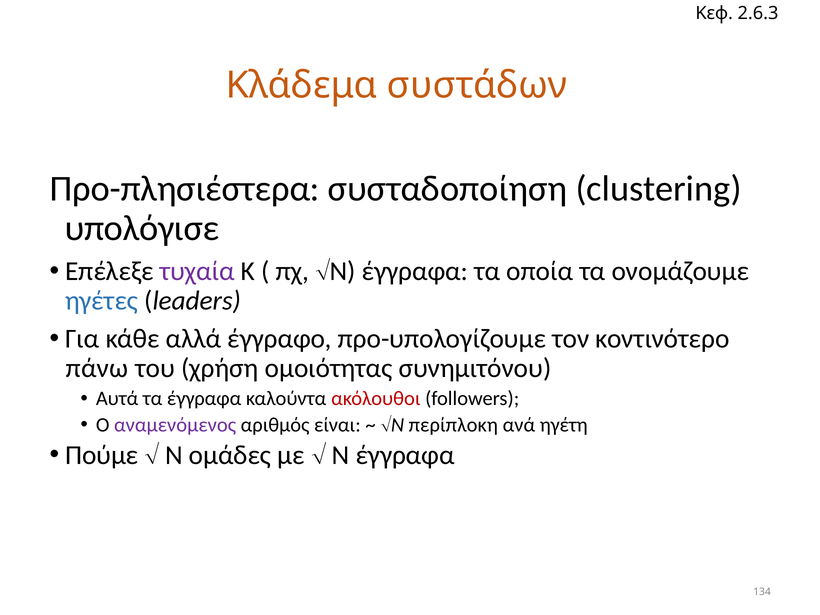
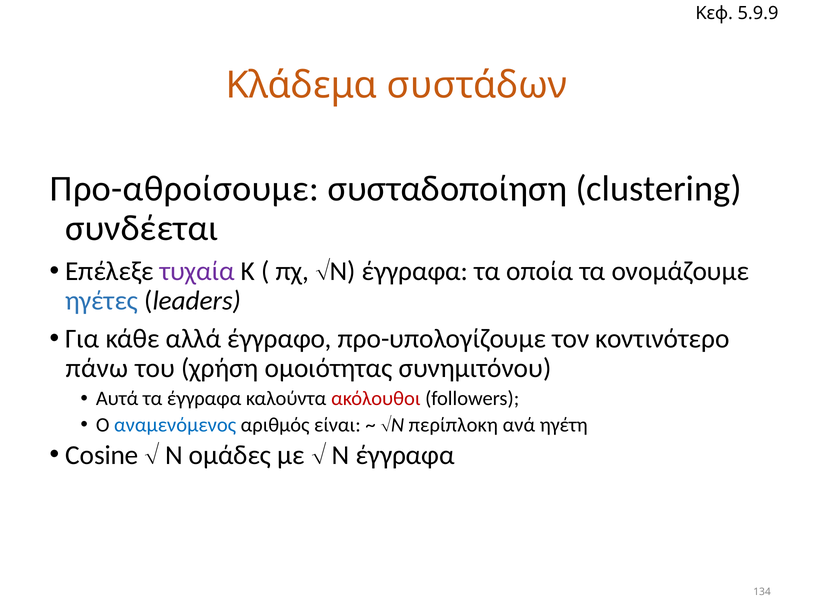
2.6.3: 2.6.3 -> 5.9.9 (758, 13)
Προ-πλησιέστερα: Προ-πλησιέστερα -> Προ-αθροίσουμε (184, 189)
υπολόγισε: υπολόγισε -> συνδέεται (142, 228)
αναμενόμενος colour: purple -> blue (175, 425)
Πούμε: Πούμε -> Cosine (102, 455)
